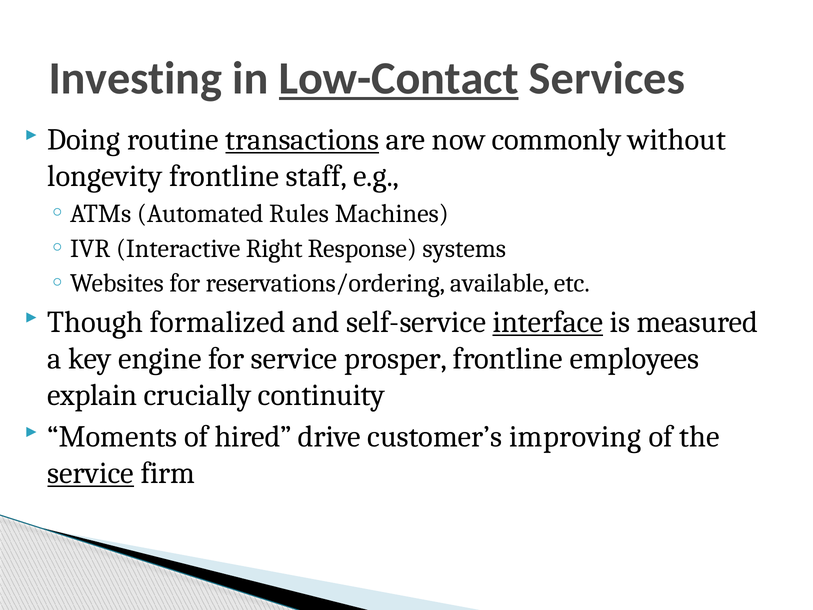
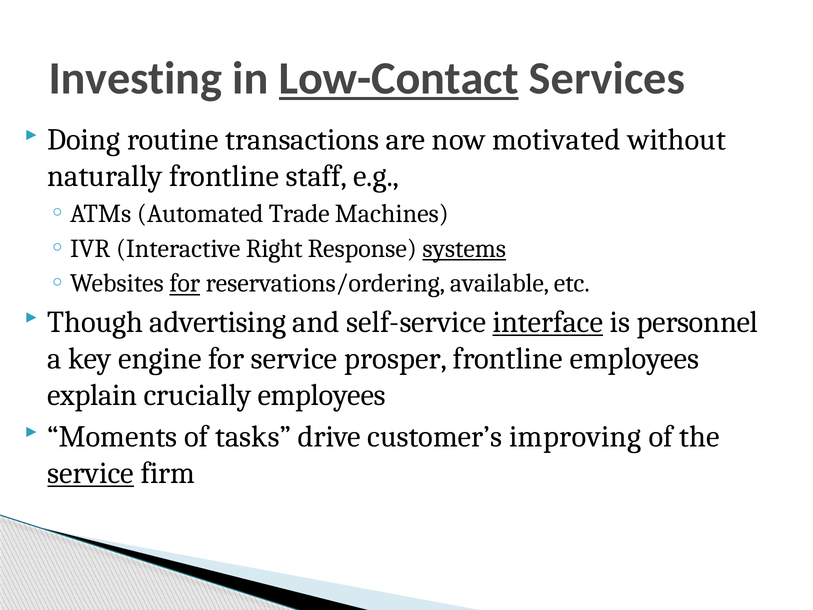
transactions underline: present -> none (302, 140)
commonly: commonly -> motivated (556, 140)
longevity: longevity -> naturally (105, 176)
Rules: Rules -> Trade (299, 214)
systems underline: none -> present (464, 248)
for underline: none -> present (185, 283)
formalized: formalized -> advertising (218, 322)
measured: measured -> personnel (698, 322)
crucially continuity: continuity -> employees (322, 395)
hired: hired -> tasks (253, 436)
